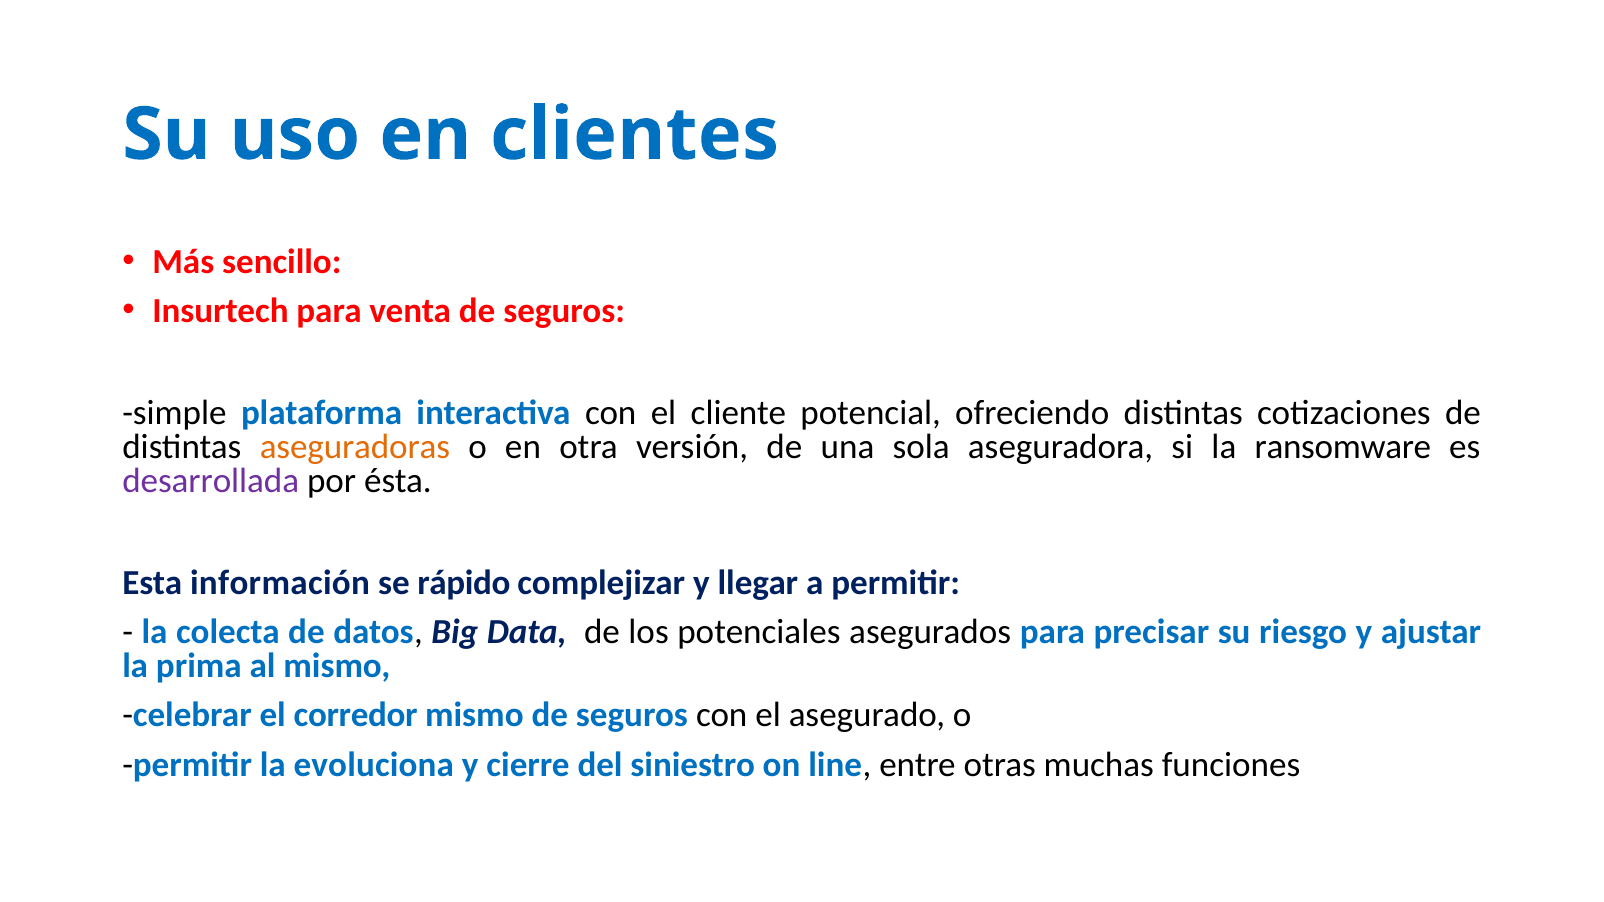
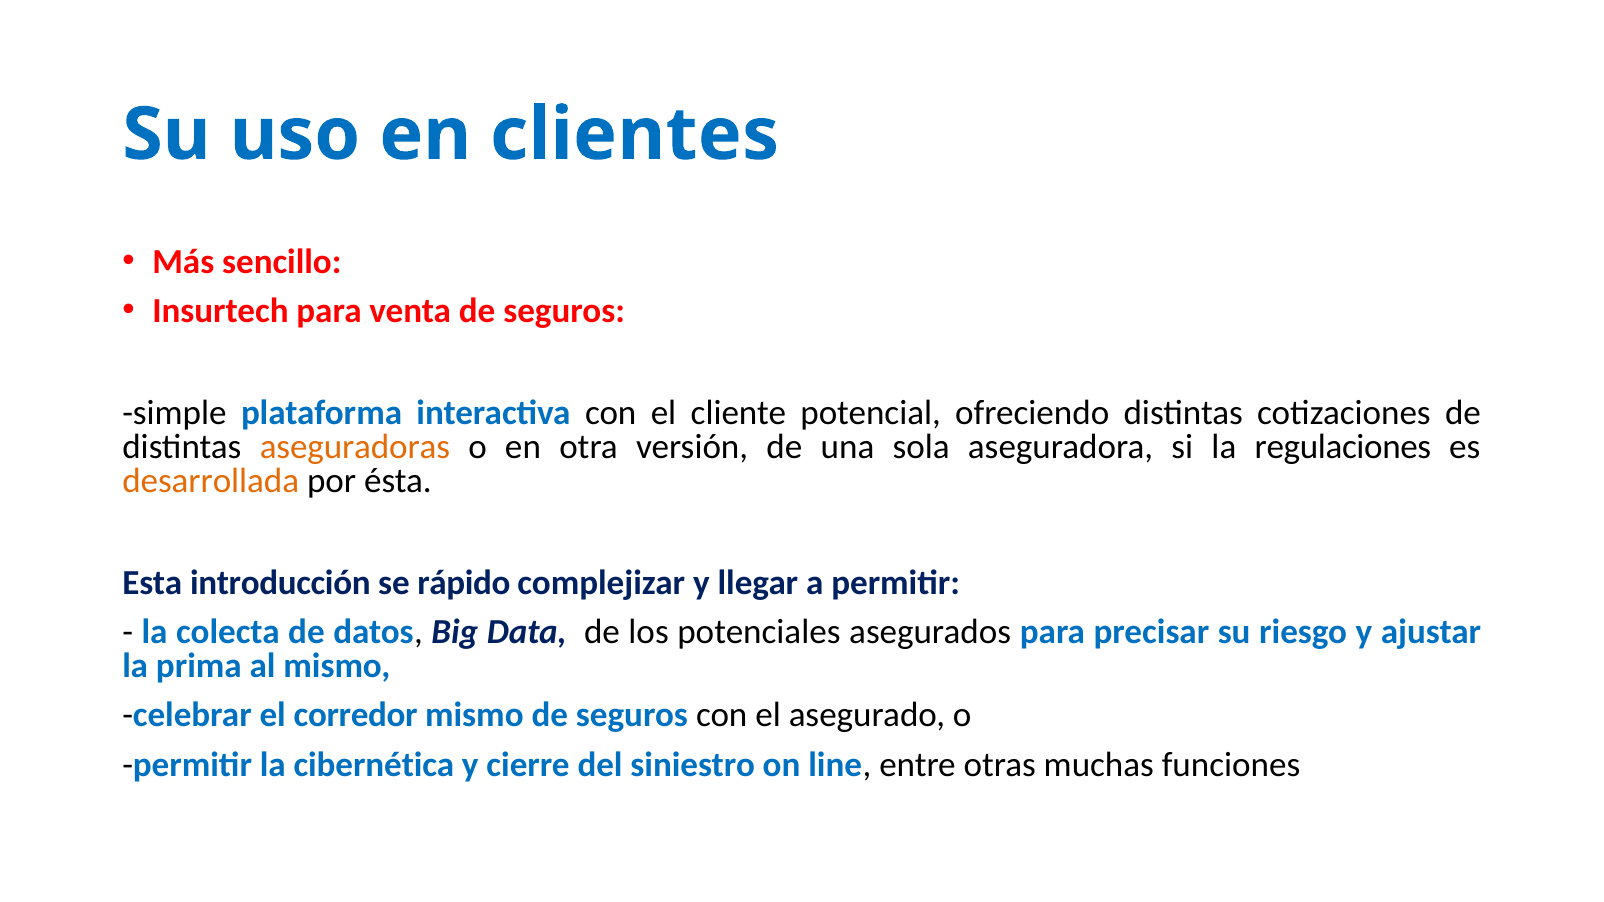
ransomware: ransomware -> regulaciones (1343, 447)
desarrollada colour: purple -> orange (211, 481)
información: información -> introducción (280, 583)
evoluciona: evoluciona -> cibernética (374, 765)
